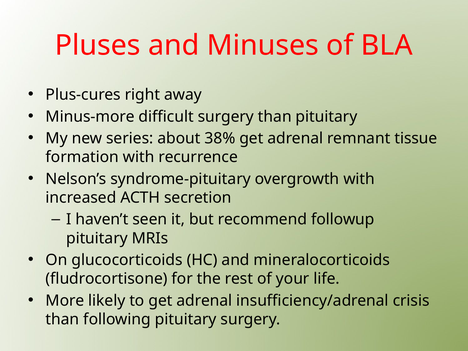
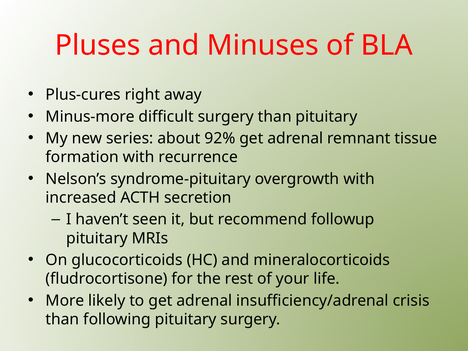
38%: 38% -> 92% (220, 138)
